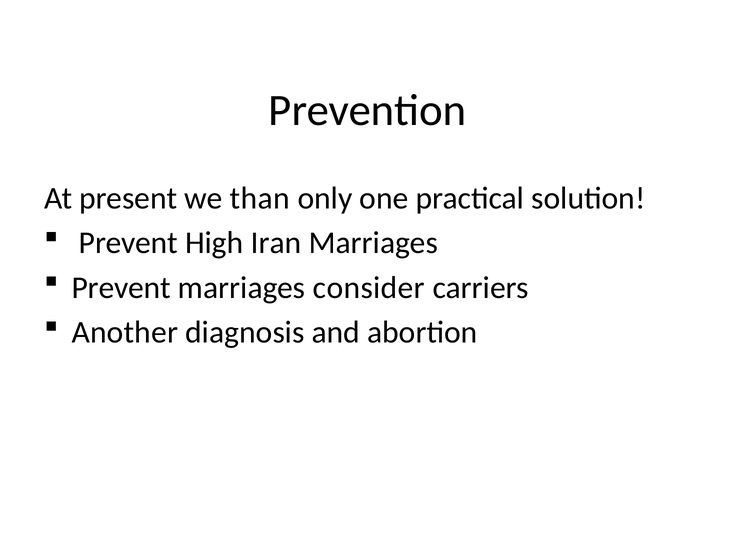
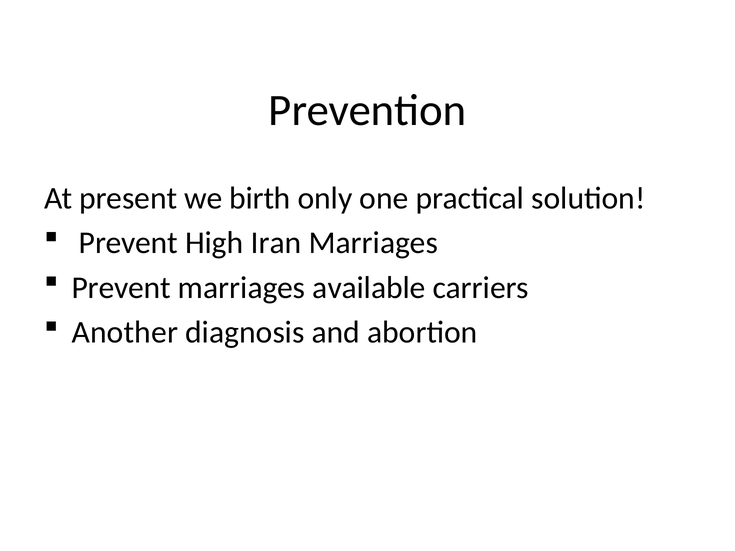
than: than -> birth (260, 198)
consider: consider -> available (369, 288)
